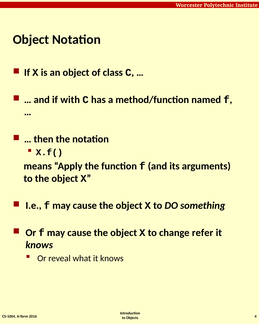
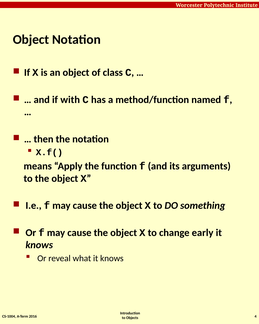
refer: refer -> early (203, 232)
